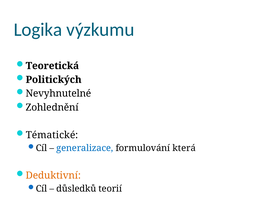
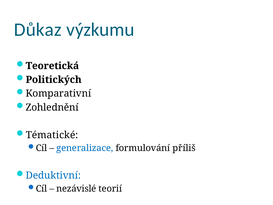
Logika: Logika -> Důkaz (38, 30)
Nevyhnutelné: Nevyhnutelné -> Komparativní (58, 93)
která: která -> příliš (184, 148)
Deduktivní colour: orange -> blue (53, 175)
důsledků: důsledků -> nezávislé (76, 188)
